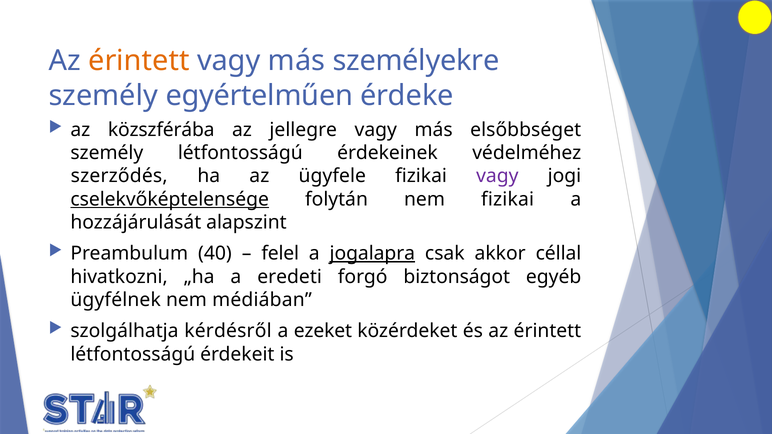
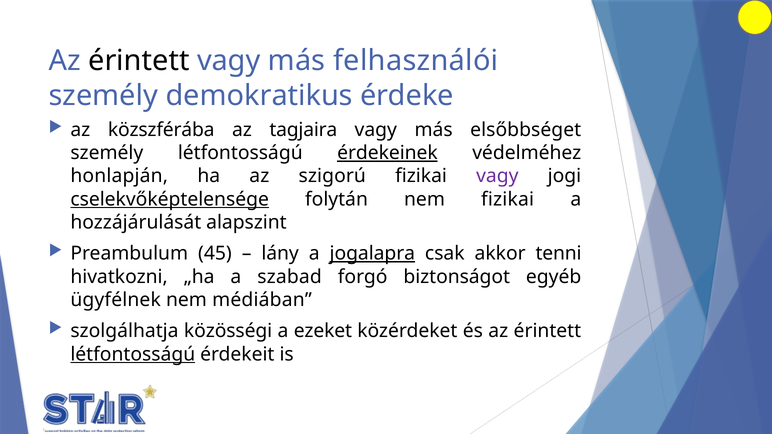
érintett colour: orange -> black (139, 61)
személyekre: személyekre -> felhasználói (416, 61)
egyértelműen: egyértelműen -> demokratikus (259, 96)
jellegre: jellegre -> tagjaira (303, 130)
érdekeinek underline: none -> present (387, 153)
szerződés: szerződés -> honlapján (119, 176)
ügyfele: ügyfele -> szigorú (332, 176)
40: 40 -> 45 (215, 254)
felel: felel -> lány (280, 254)
céllal: céllal -> tenni (559, 254)
eredeti: eredeti -> szabad (290, 277)
kérdésről: kérdésről -> közösségi (228, 331)
létfontosságú underline: none -> present (133, 354)
